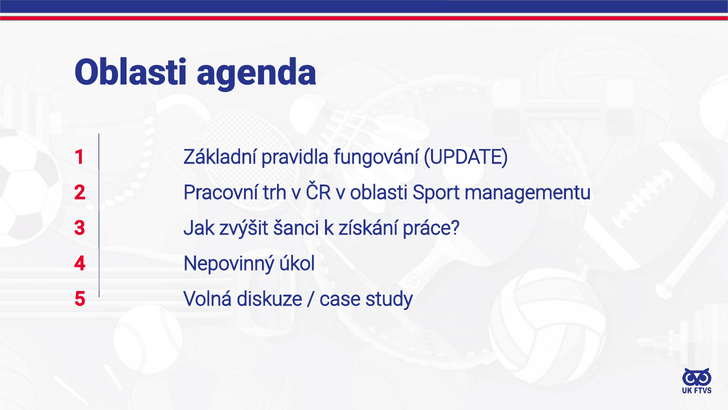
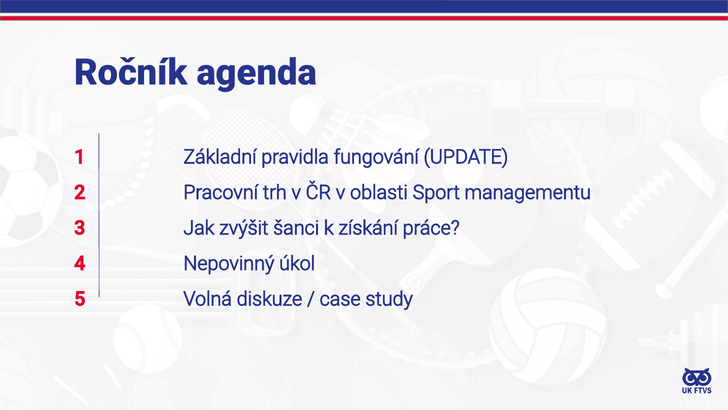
Oblasti: Oblasti -> Ročník (131, 73)
